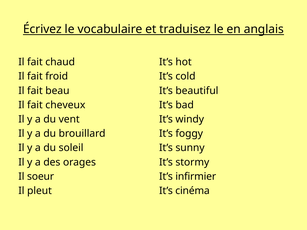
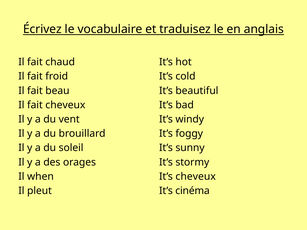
soeur: soeur -> when (40, 177)
It’s infirmier: infirmier -> cheveux (196, 177)
